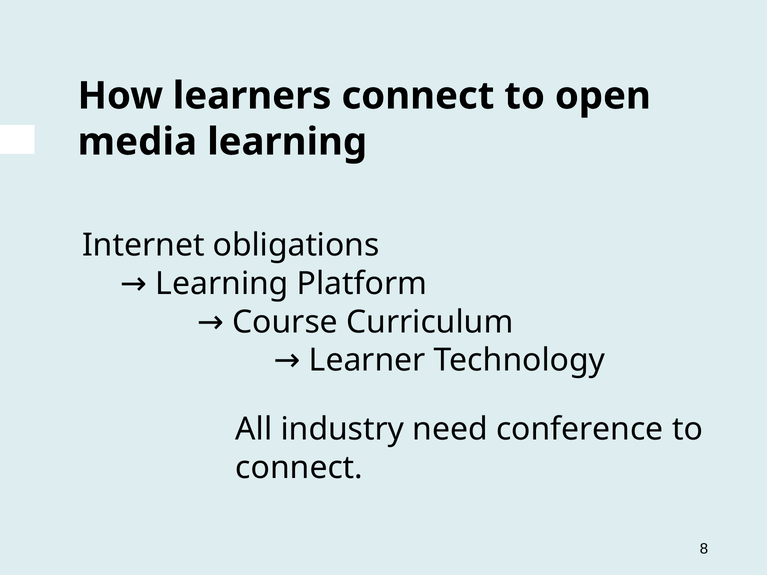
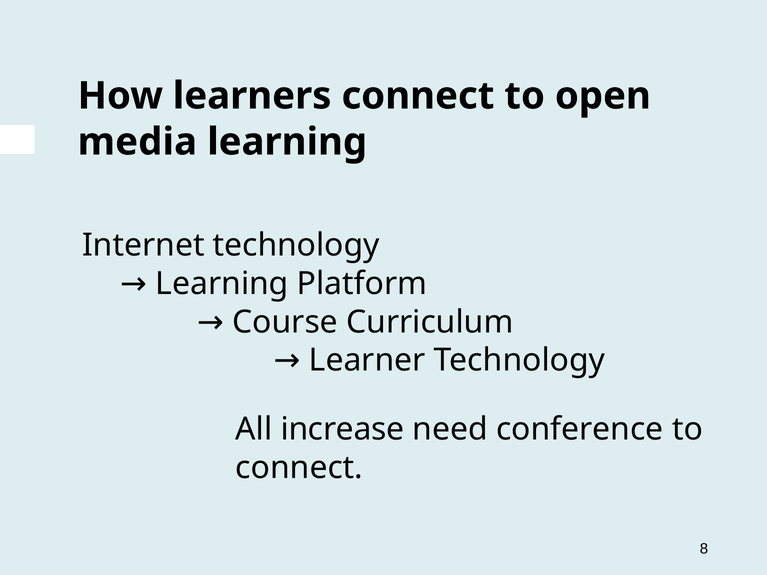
Internet obligations: obligations -> technology (296, 245)
industry: industry -> increase (342, 429)
